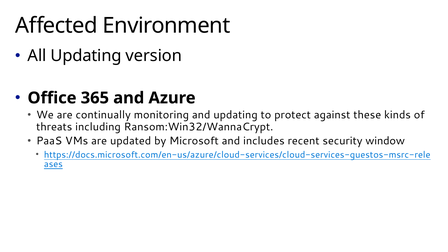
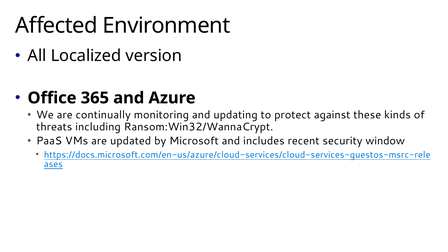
All Updating: Updating -> Localized (86, 56)
